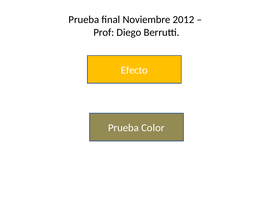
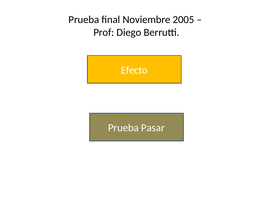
2012: 2012 -> 2005 (184, 20)
Color: Color -> Pasar (153, 128)
